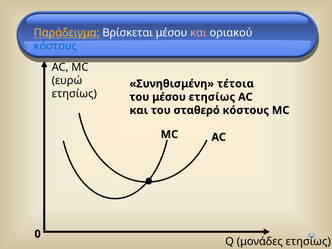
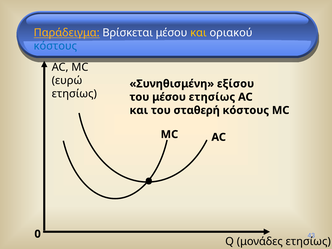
και colour: pink -> yellow (198, 33)
τέτοια: τέτοια -> εξίσου (236, 84)
σταθερό: σταθερό -> σταθερή (197, 110)
